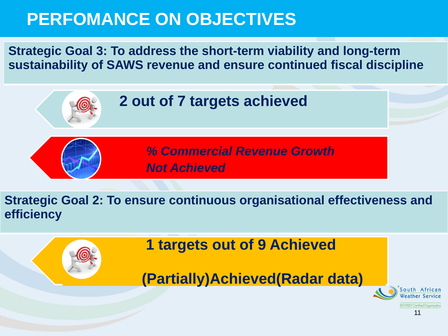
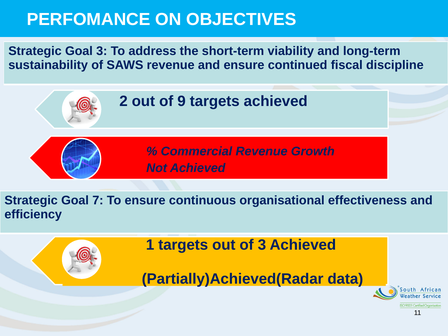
7: 7 -> 9 (182, 101)
Goal 2: 2 -> 7 (98, 200)
of 9: 9 -> 3 (262, 245)
